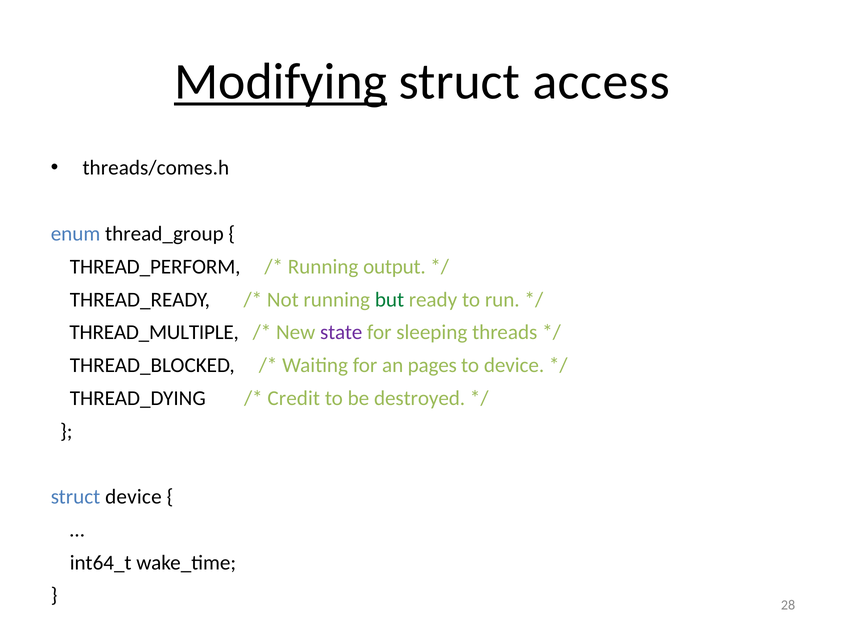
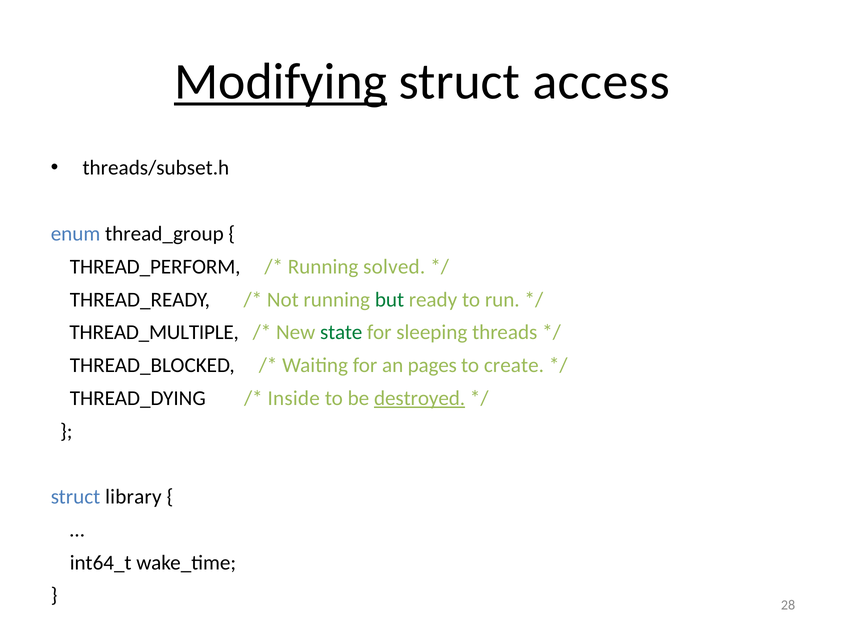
threads/comes.h: threads/comes.h -> threads/subset.h (156, 168)
output: output -> solved (394, 267)
state colour: purple -> green (341, 333)
to device: device -> create (514, 366)
Credit: Credit -> Inside (294, 399)
destroyed underline: none -> present (420, 399)
struct device: device -> library (133, 497)
